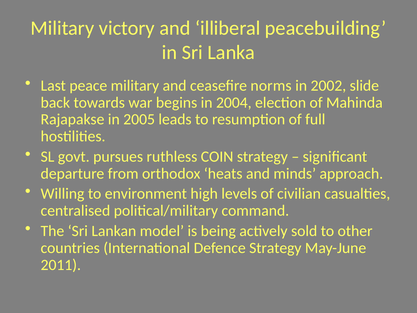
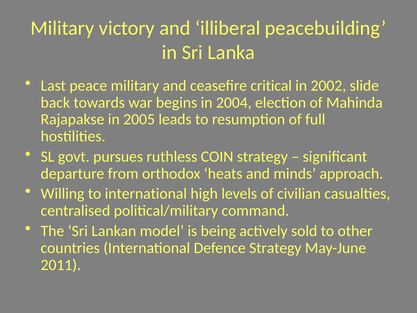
norms: norms -> critical (271, 86)
to environment: environment -> international (146, 194)
